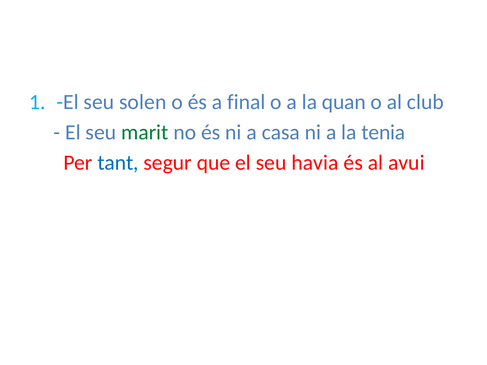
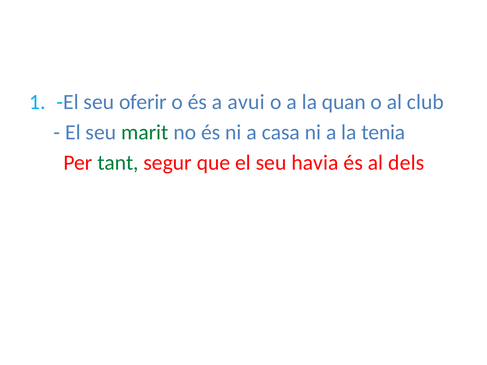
solen: solen -> oferir (143, 102)
final: final -> avui (246, 102)
tant colour: blue -> green (118, 163)
avui: avui -> dels (406, 163)
